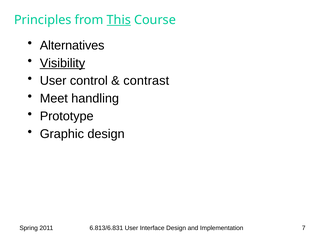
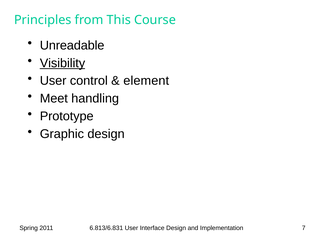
This underline: present -> none (119, 20)
Alternatives: Alternatives -> Unreadable (72, 45)
contrast: contrast -> element (146, 81)
